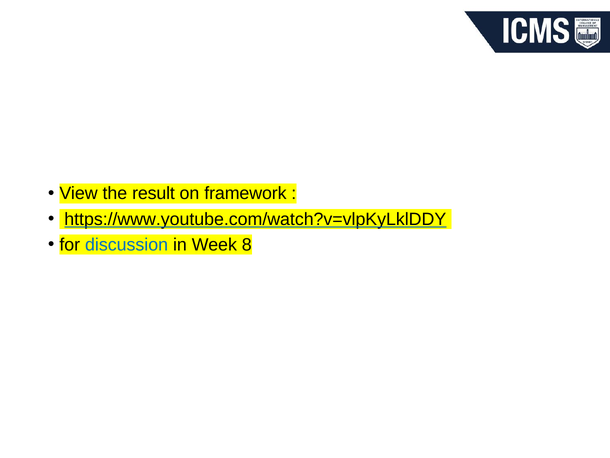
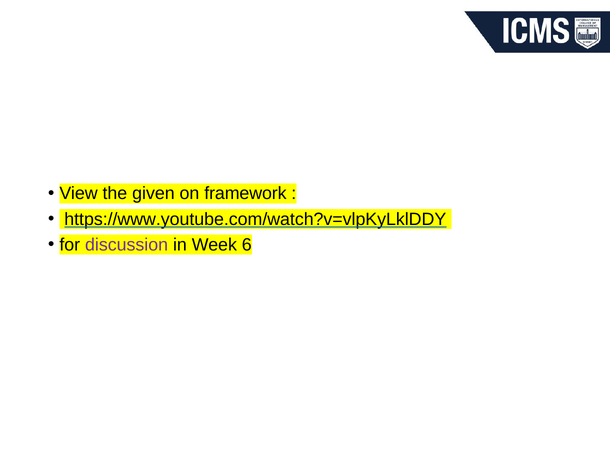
result: result -> given (153, 193)
discussion colour: blue -> purple (127, 244)
8: 8 -> 6 (247, 244)
